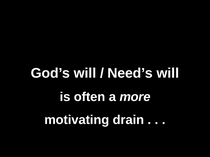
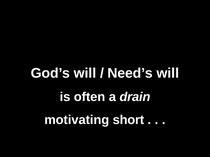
more: more -> drain (135, 97)
drain: drain -> short (128, 120)
